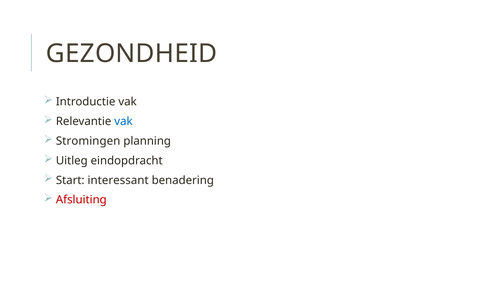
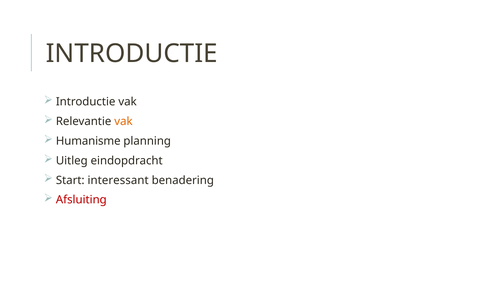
GEZONDHEID: GEZONDHEID -> INTRODUCTIE (132, 54)
vak colour: blue -> orange (123, 121)
Stromingen: Stromingen -> Humanisme (88, 141)
